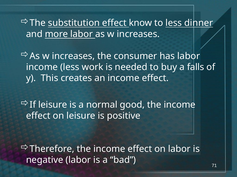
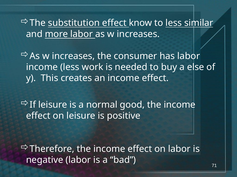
dinner: dinner -> similar (199, 23)
falls: falls -> else (196, 67)
